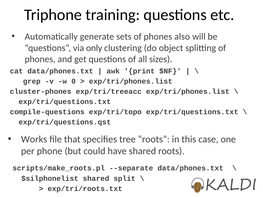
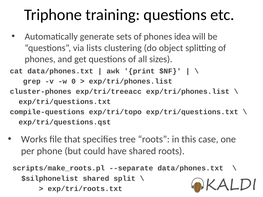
also: also -> idea (182, 37)
only: only -> lists (94, 48)
